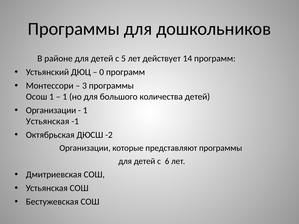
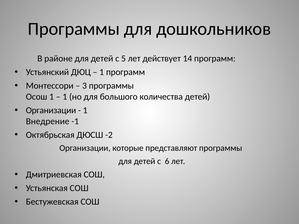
0: 0 -> 1 (102, 72)
Устьянская: Устьянская -> Внедрение (48, 121)
